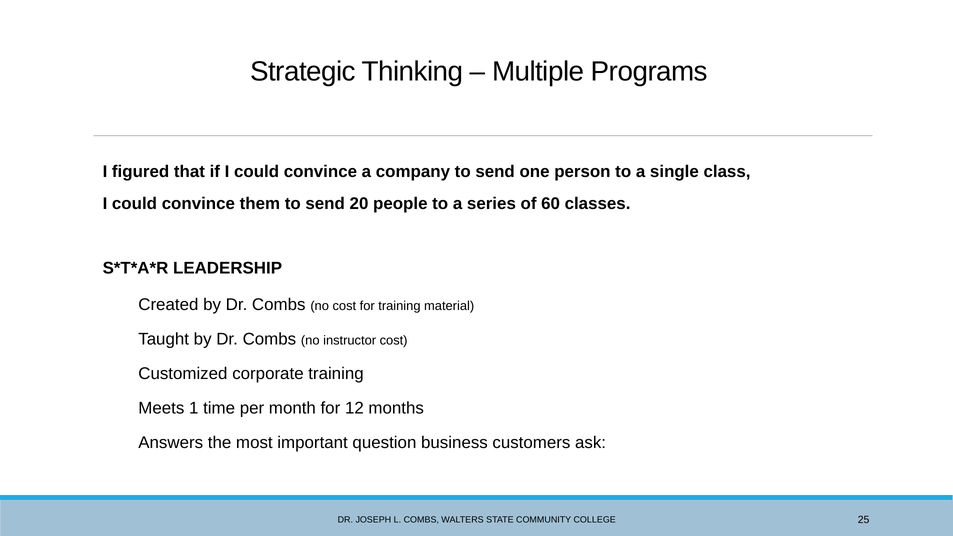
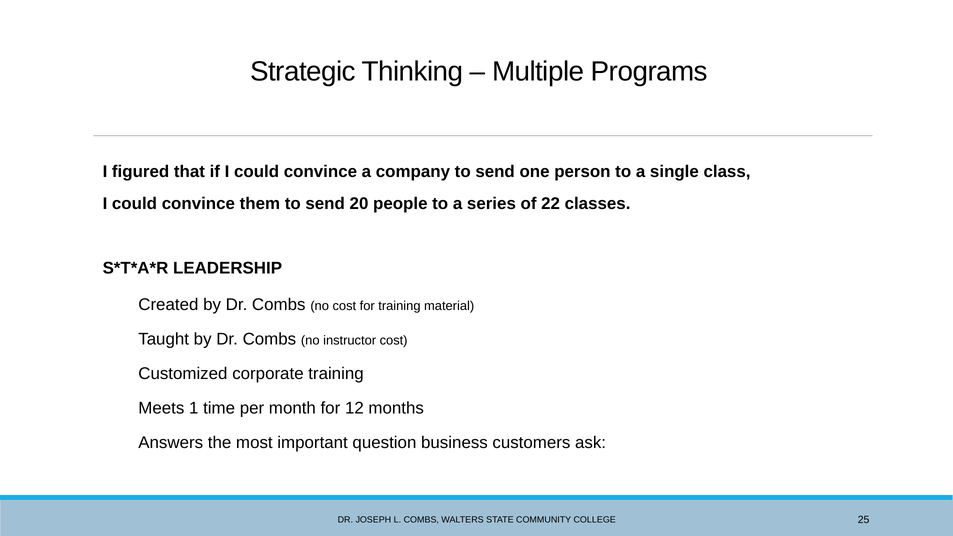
60: 60 -> 22 (551, 204)
